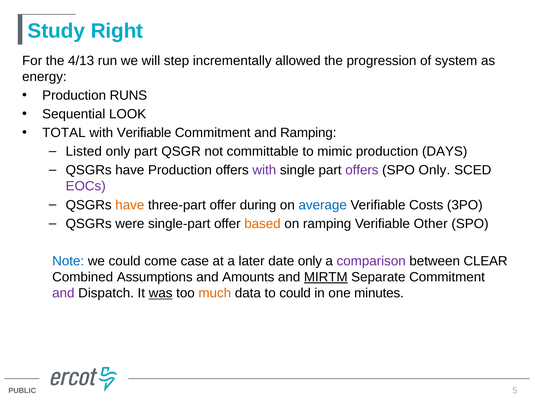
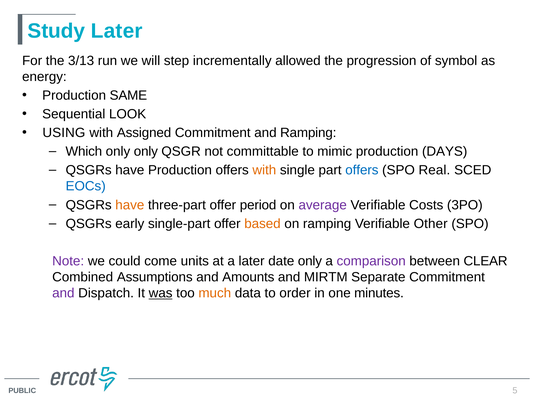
Study Right: Right -> Later (117, 31)
4/13: 4/13 -> 3/13 (81, 61)
system: system -> symbol (456, 61)
RUNS: RUNS -> SAME (128, 95)
TOTAL: TOTAL -> USING (64, 133)
with Verifiable: Verifiable -> Assigned (144, 133)
Listed: Listed -> Which (84, 152)
only part: part -> only (146, 152)
with colour: purple -> orange (264, 170)
offers colour: purple -> blue (362, 170)
SPO Only: Only -> Real (434, 170)
EOCs colour: purple -> blue (86, 186)
during: during -> period (258, 205)
average colour: blue -> purple (323, 205)
were: were -> early (130, 224)
Note colour: blue -> purple (68, 261)
case: case -> units (195, 261)
MIRTM underline: present -> none (326, 277)
to could: could -> order (295, 293)
